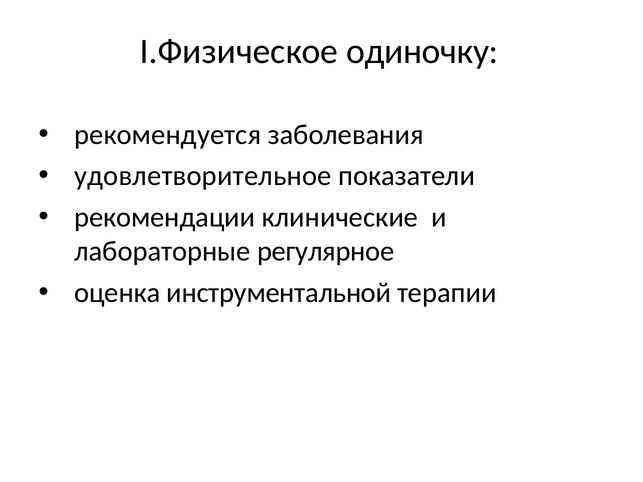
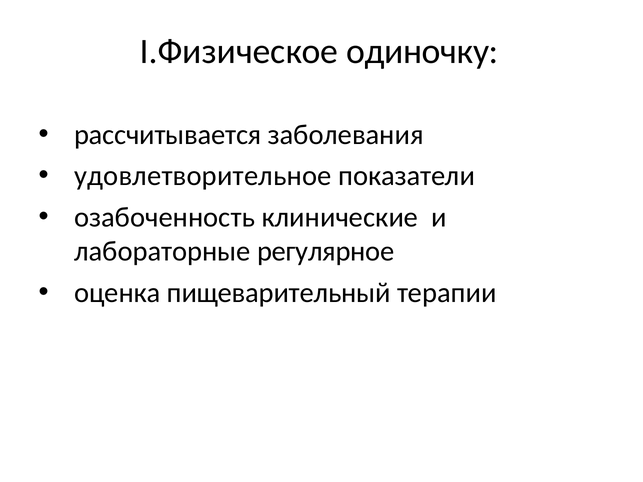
рекомендуется: рекомендуется -> рассчитывается (168, 135)
рекомендации: рекомендации -> озабоченность (165, 217)
инструментальной: инструментальной -> пищеварительный (279, 293)
